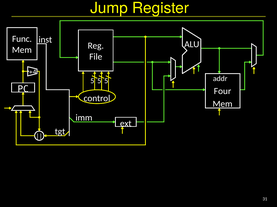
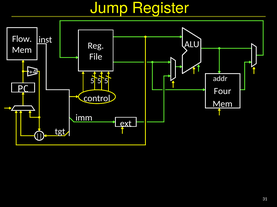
Func: Func -> Flow (22, 39)
